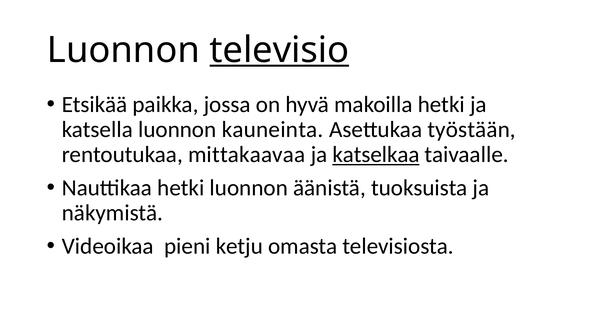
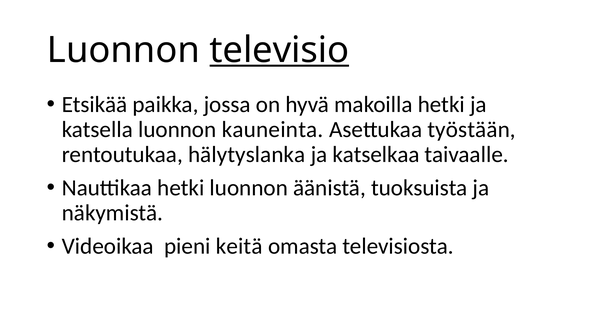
mittakaavaa: mittakaavaa -> hälytyslanka (247, 155)
katselkaa underline: present -> none (376, 155)
ketju: ketju -> keitä (239, 246)
